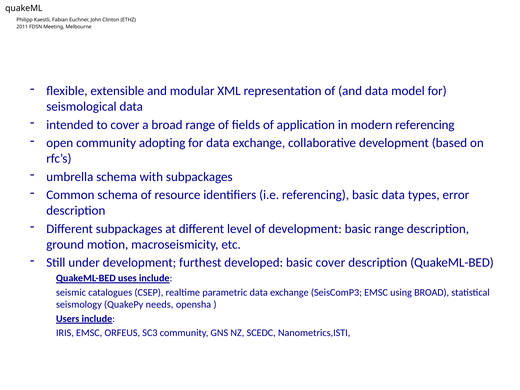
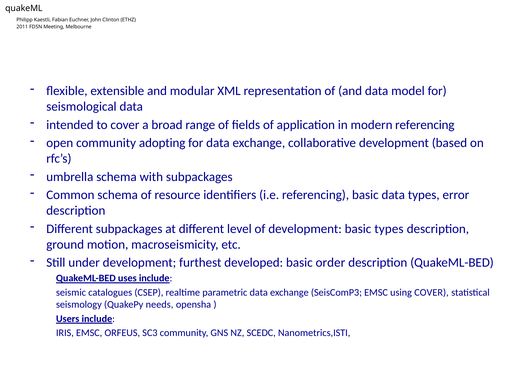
basic range: range -> types (389, 229)
basic cover: cover -> order (330, 263)
using BROAD: BROAD -> COVER (432, 292)
